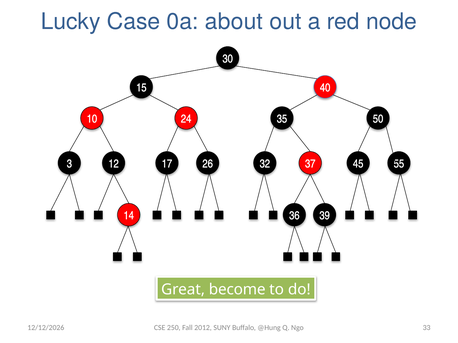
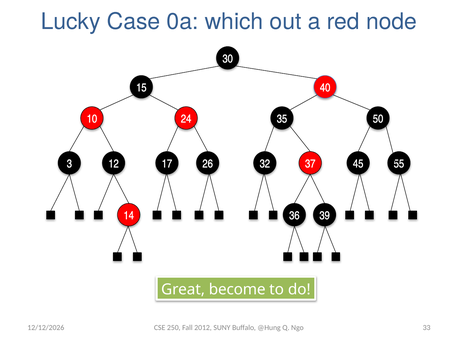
about: about -> which (234, 22)
